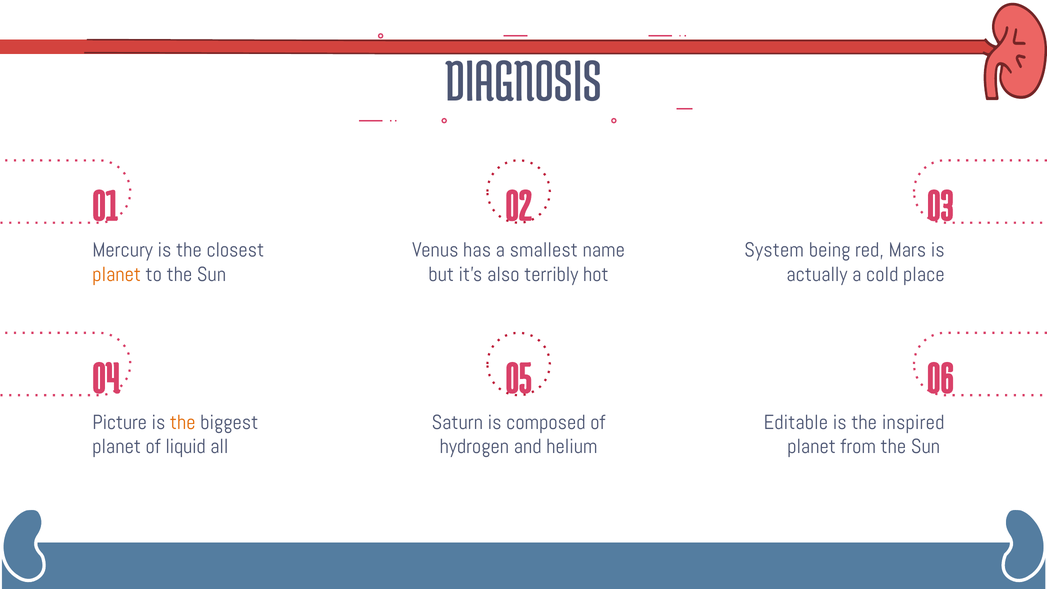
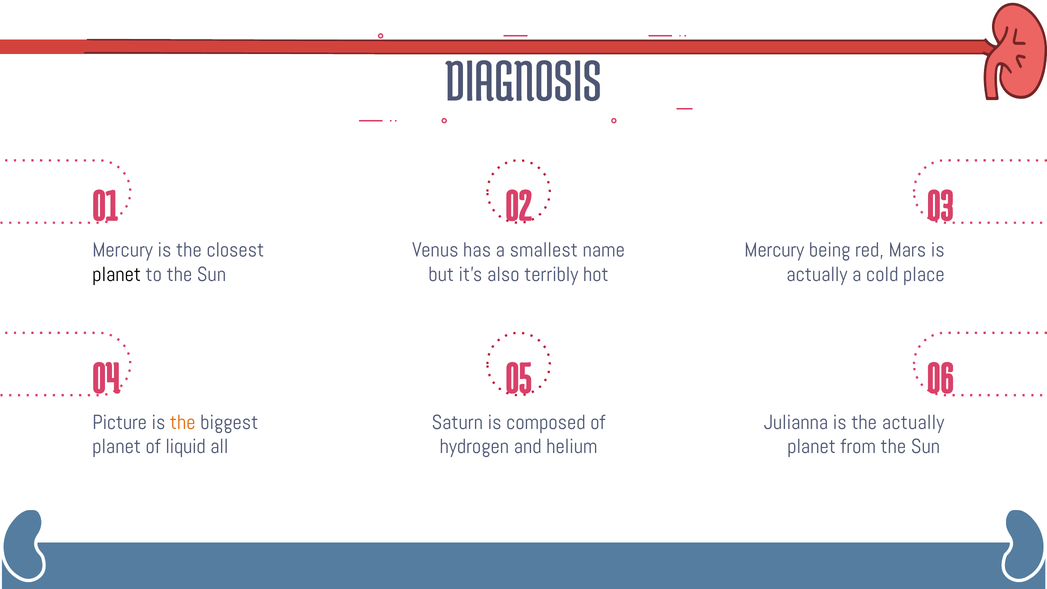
System: System -> Mercury (774, 250)
planet colour: orange -> black (117, 275)
Editable: Editable -> Julianna (796, 422)
the inspired: inspired -> actually (913, 422)
